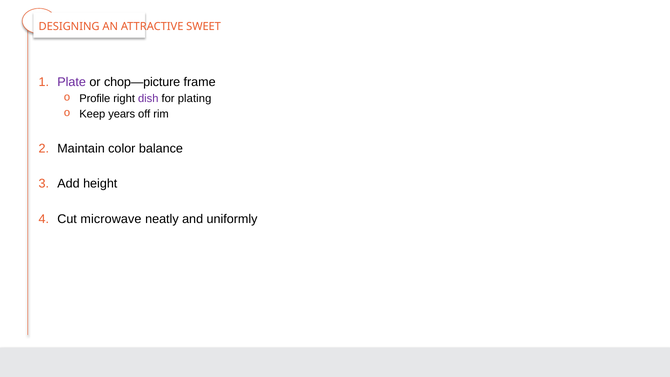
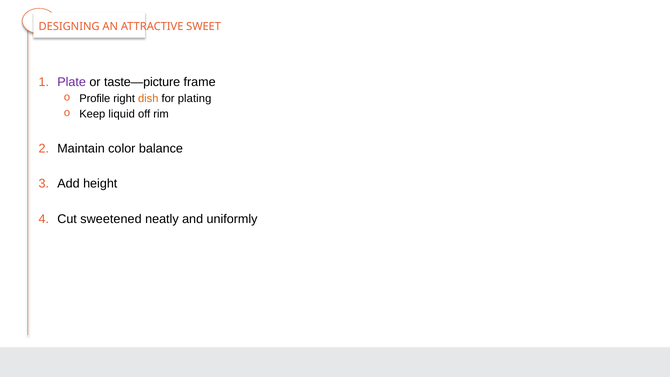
chop—picture: chop—picture -> taste—picture (142, 82)
dish colour: purple -> orange (148, 98)
years: years -> liquid (122, 114)
microwave: microwave -> sweetened (111, 219)
